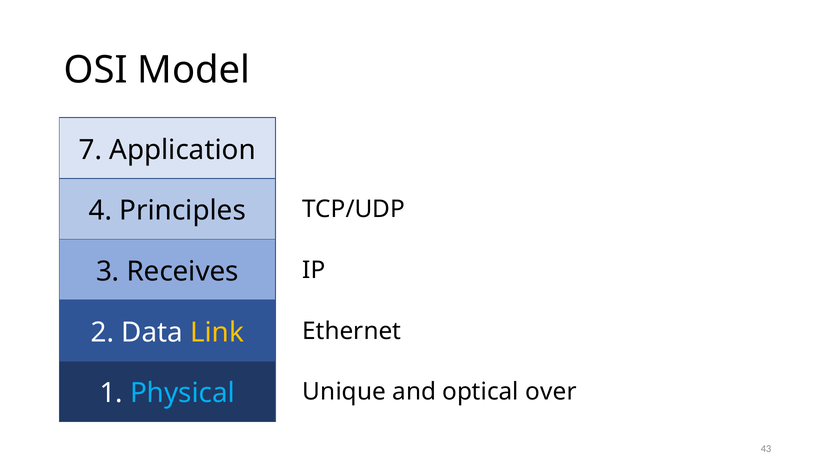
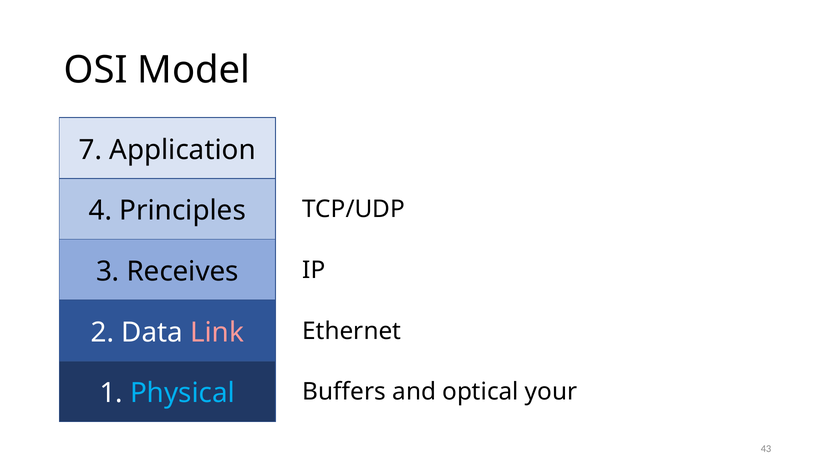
Link colour: yellow -> pink (217, 332)
Unique: Unique -> Buffers (344, 392)
over: over -> your (551, 392)
